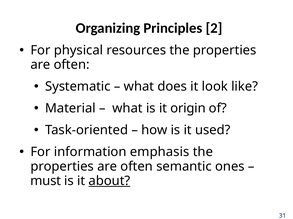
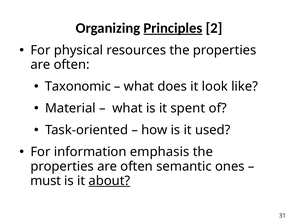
Principles underline: none -> present (173, 28)
Systematic: Systematic -> Taxonomic (78, 87)
origin: origin -> spent (188, 109)
